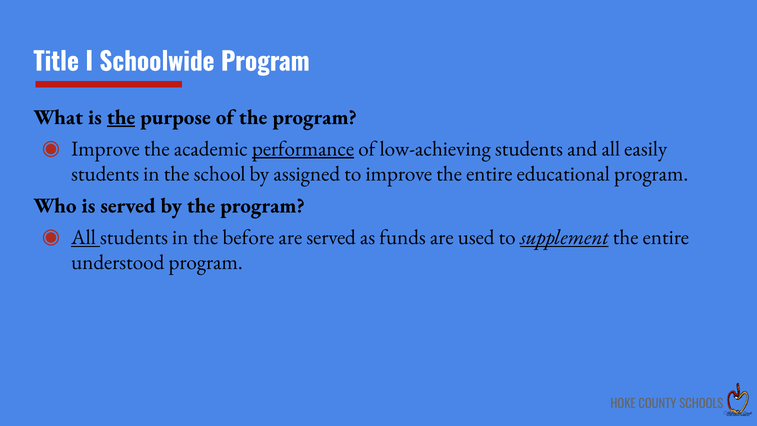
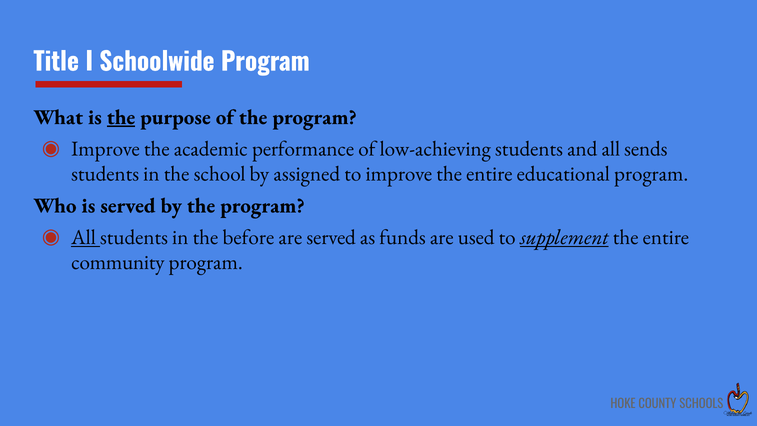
performance underline: present -> none (303, 149)
easily: easily -> sends (646, 149)
understood: understood -> community (118, 262)
